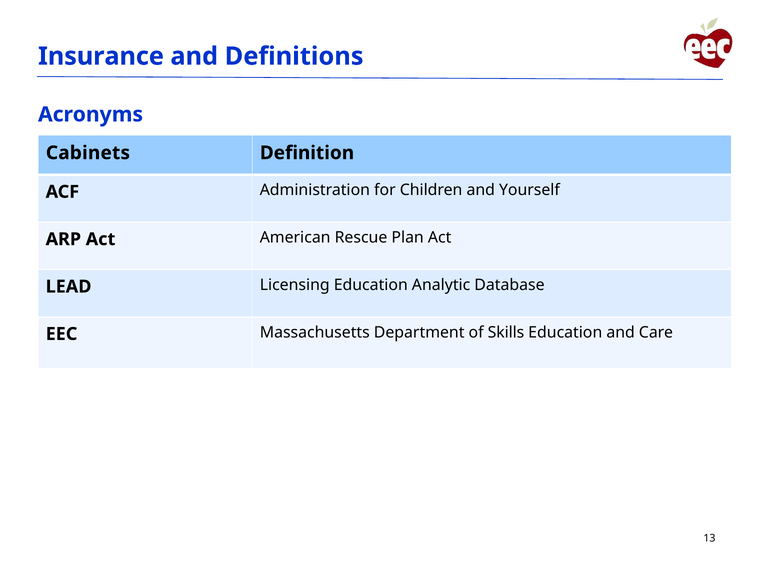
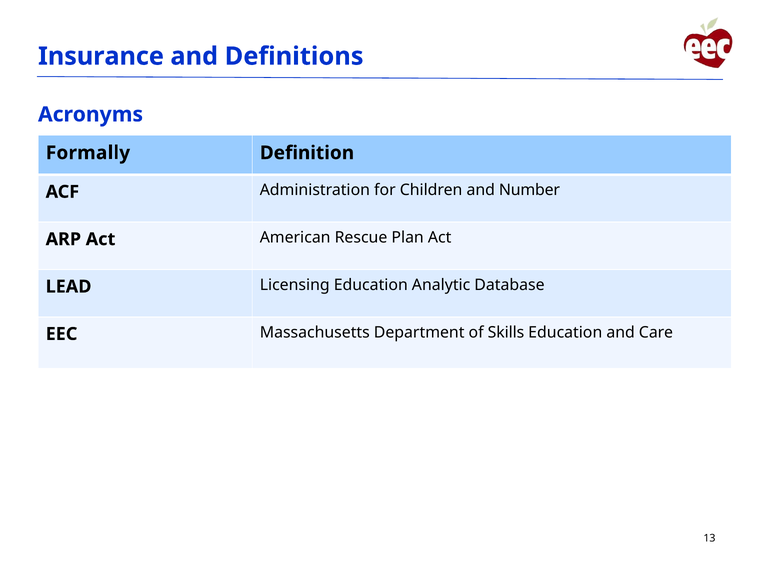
Cabinets: Cabinets -> Formally (88, 153)
Yourself: Yourself -> Number (529, 190)
